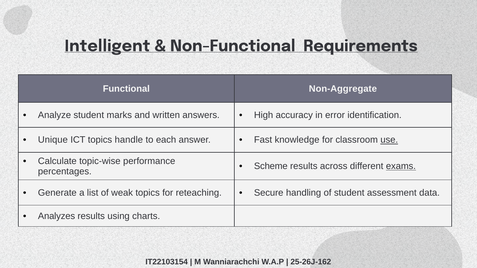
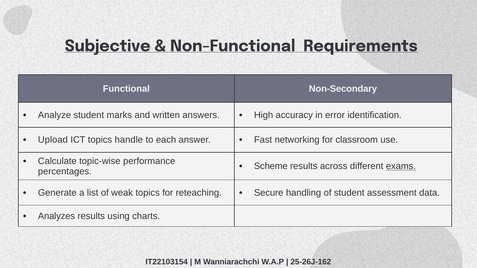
Intelligent: Intelligent -> Subjective (108, 46)
Non-Aggregate: Non-Aggregate -> Non-Secondary (343, 89)
Unique: Unique -> Upload (53, 140)
knowledge: knowledge -> networking (297, 140)
use underline: present -> none (389, 140)
